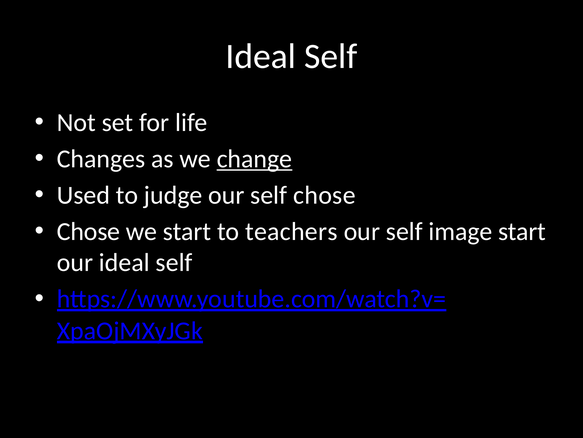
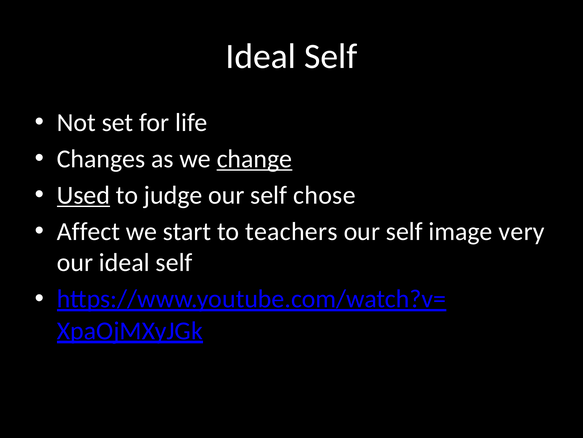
Used underline: none -> present (83, 195)
Chose: Chose -> Affect (88, 231)
image start: start -> very (522, 231)
